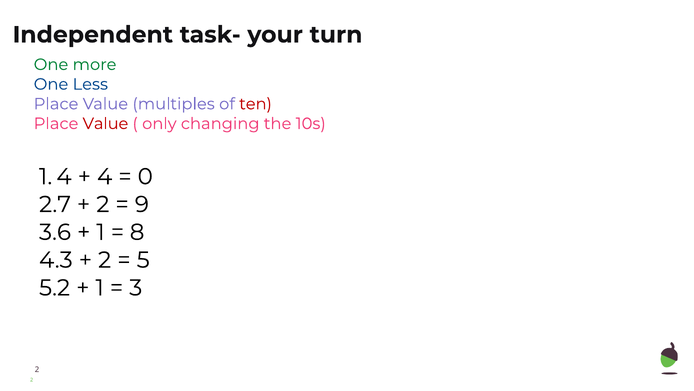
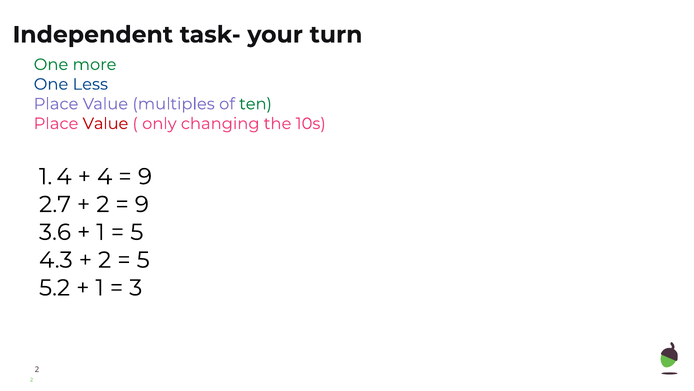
ten colour: red -> green (256, 104)
0: 0 -> 9 (145, 176)
8: 8 -> 5 (137, 232)
